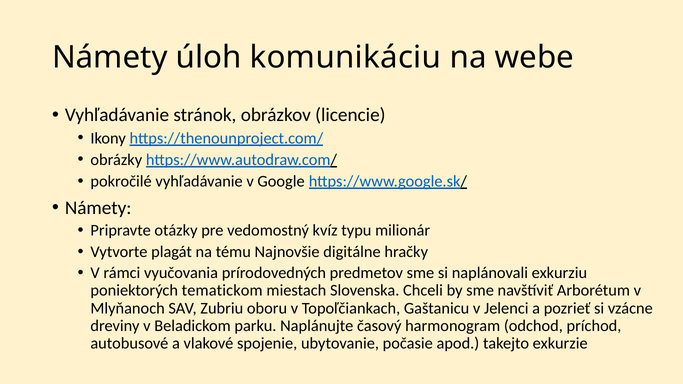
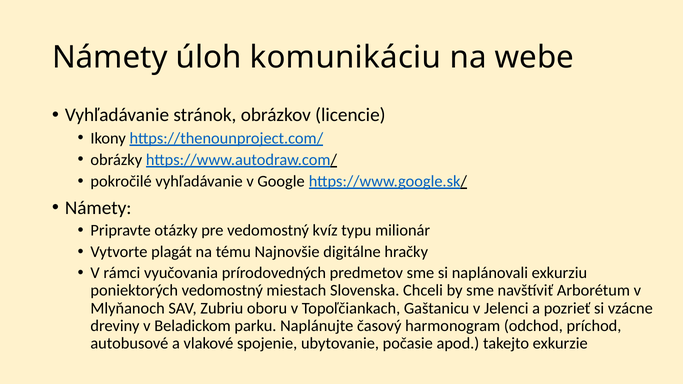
poniektorých tematickom: tematickom -> vedomostný (222, 291)
